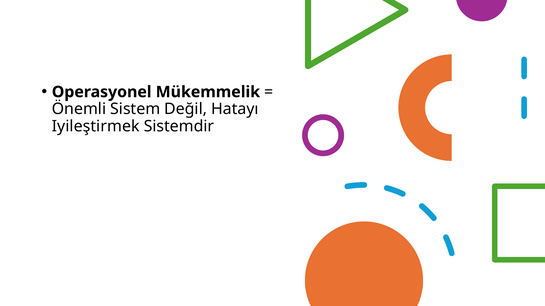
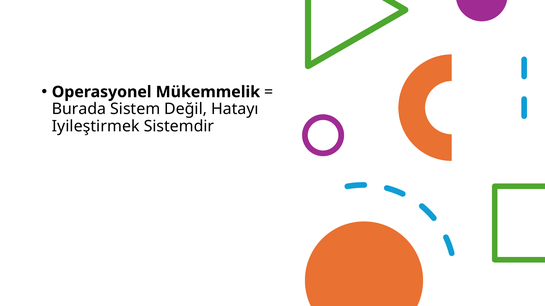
Önemli: Önemli -> Burada (79, 109)
